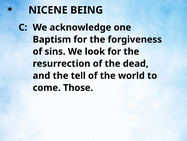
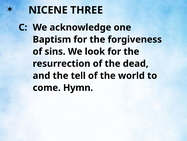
BEING: BEING -> THREE (87, 10)
Those: Those -> Hymn (78, 87)
